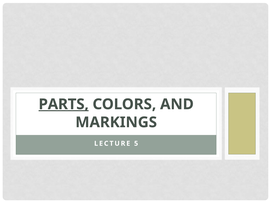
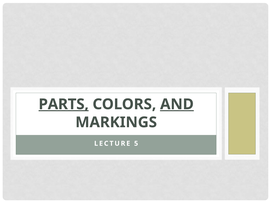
AND underline: none -> present (177, 104)
